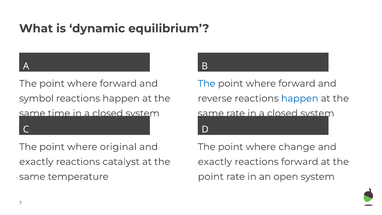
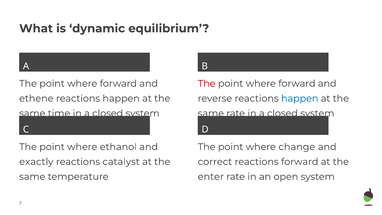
The colour: blue -> red (207, 84)
symbol: symbol -> ethene (36, 98)
original: original -> ethanol (118, 147)
exactly: exactly -> correct (215, 162)
point: point -> enter (211, 177)
